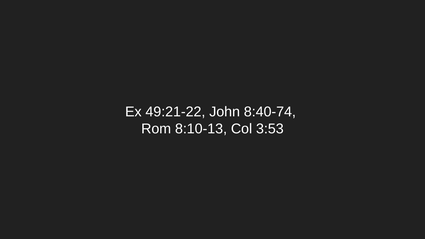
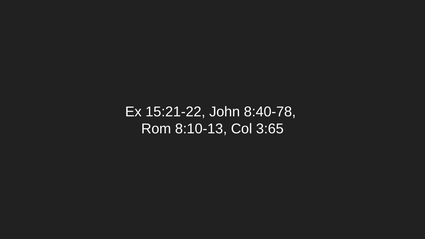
49:21-22: 49:21-22 -> 15:21-22 (175, 112)
8:40-74: 8:40-74 -> 8:40-78 (270, 112)
3:53: 3:53 -> 3:65 (270, 129)
